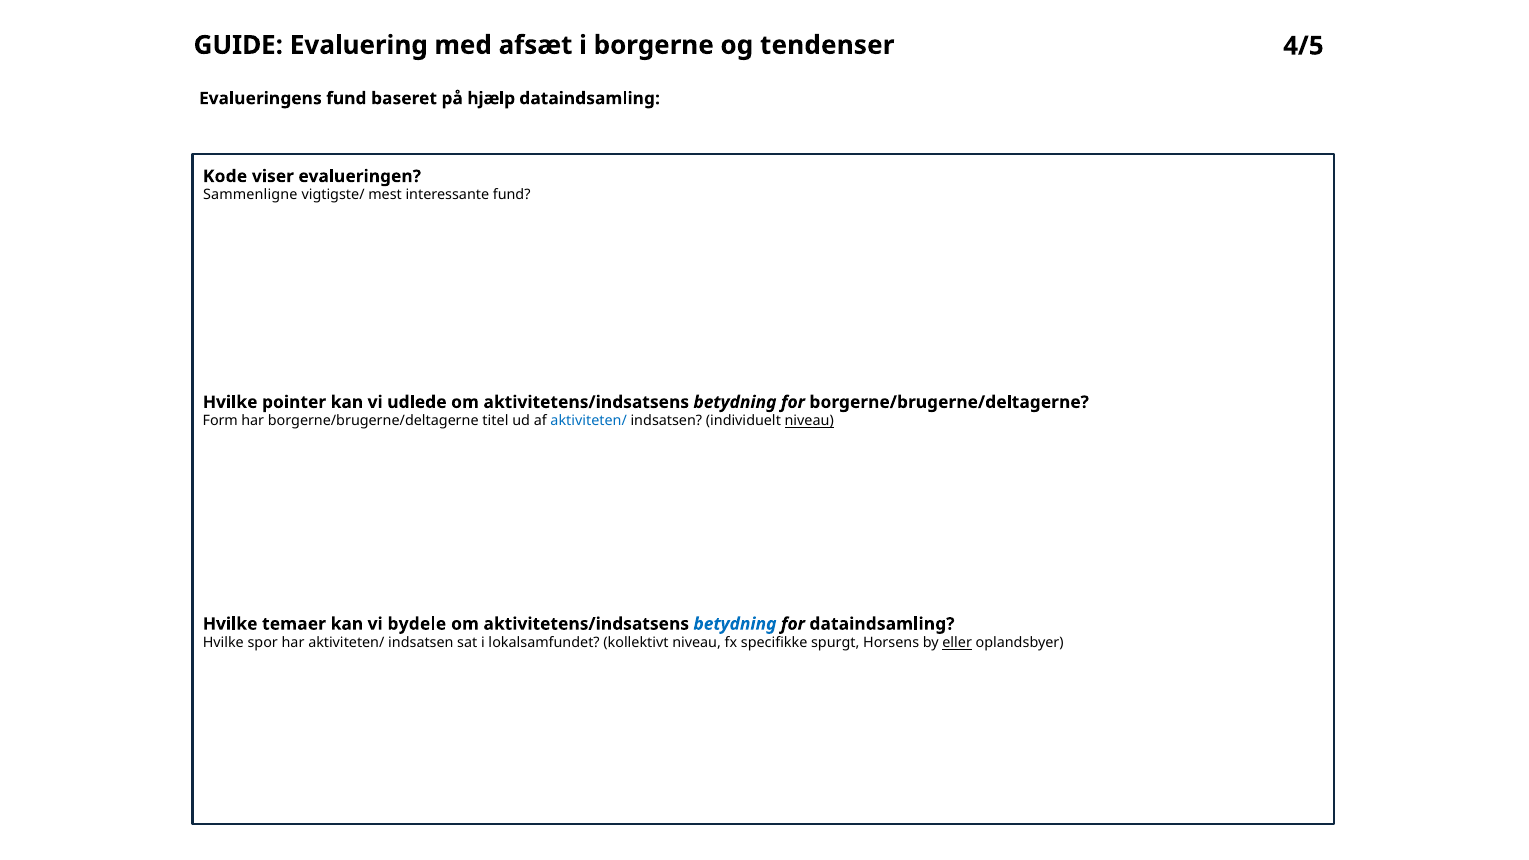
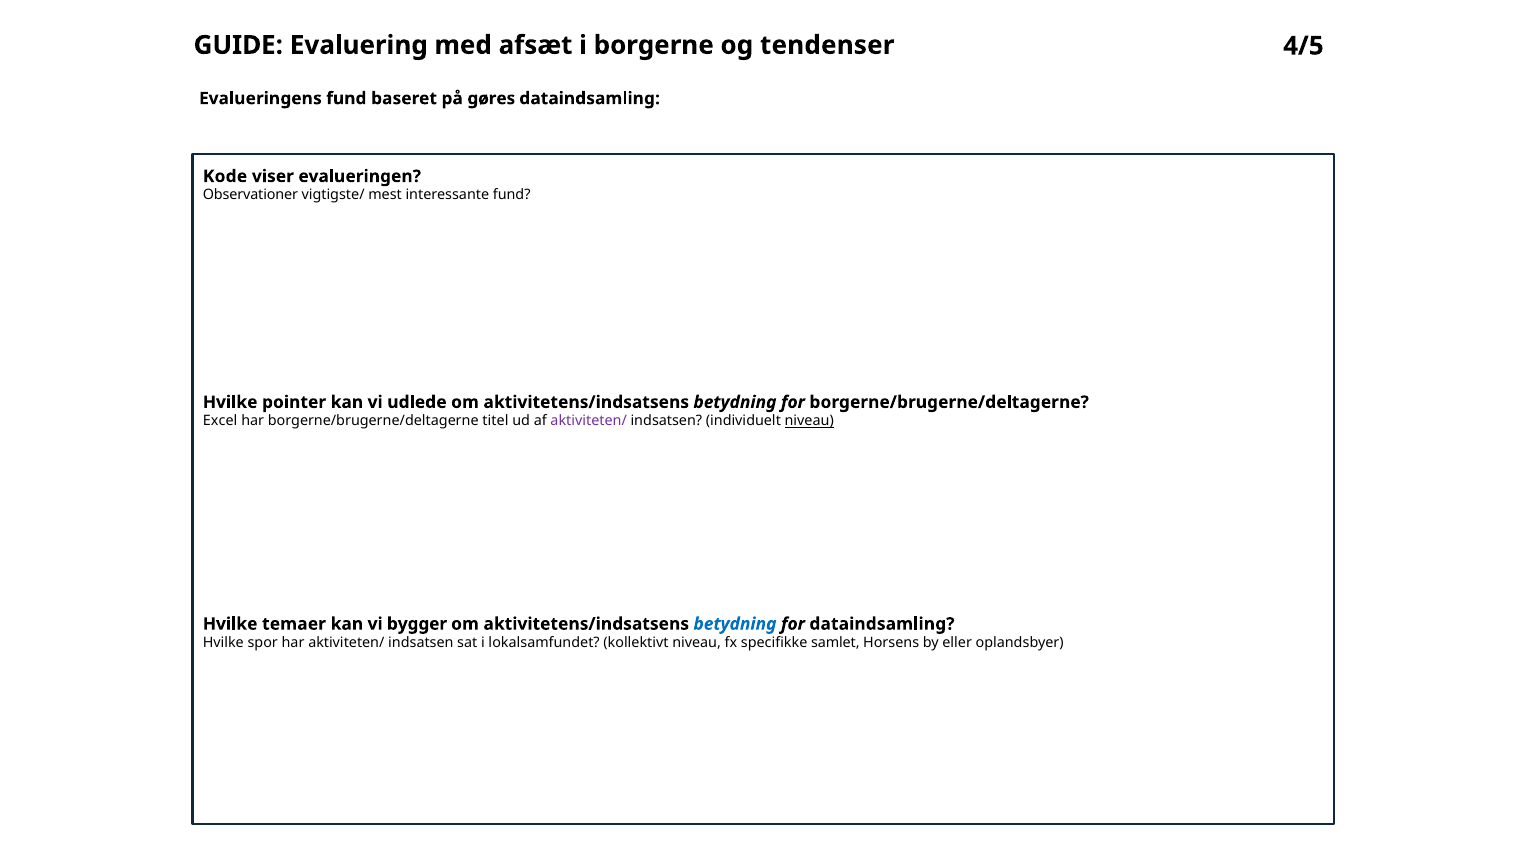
hjælp: hjælp -> gøres (491, 98)
Sammenligne: Sammenligne -> Observationer (250, 195)
Form: Form -> Excel (220, 421)
aktiviteten/ colour: blue -> purple (589, 421)
bydele: bydele -> bygger (417, 624)
spurgt: spurgt -> samlet (835, 643)
eller underline: present -> none (957, 643)
